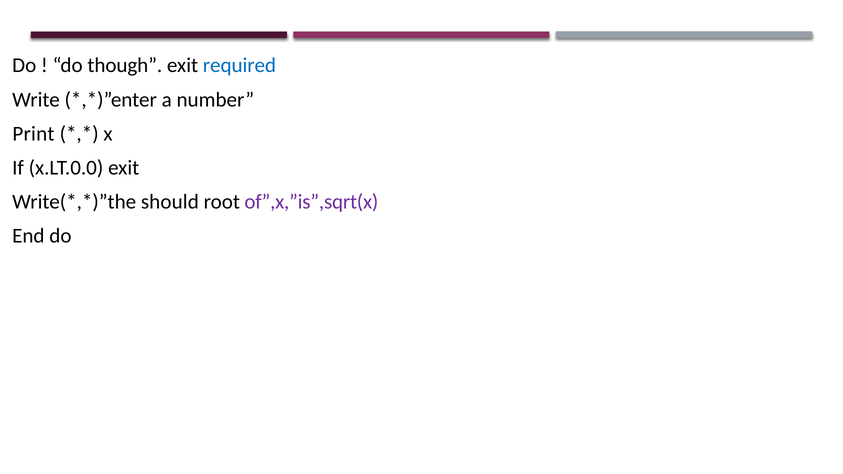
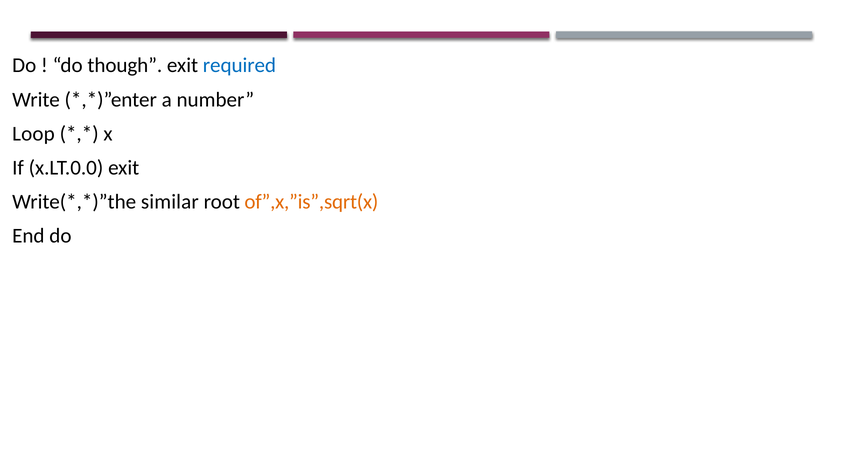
Print: Print -> Loop (33, 134)
should: should -> similar (170, 202)
of”,x,”is”,sqrt(x colour: purple -> orange (311, 202)
